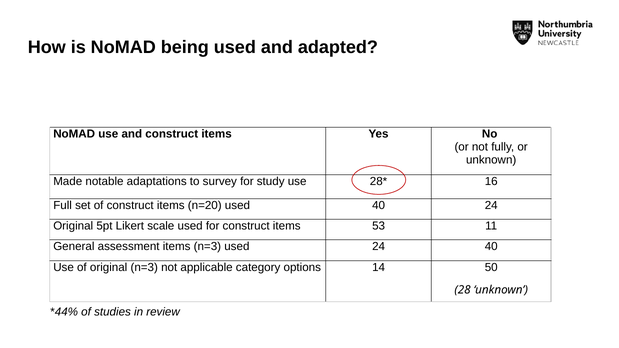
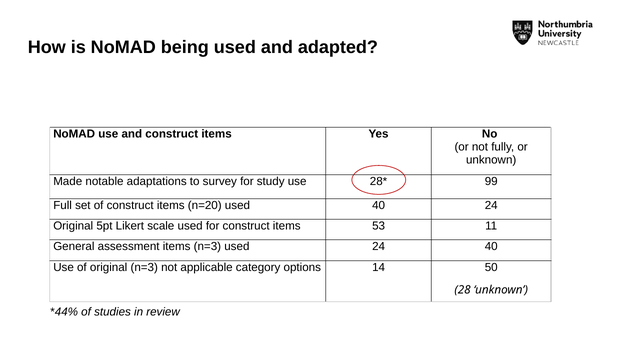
16: 16 -> 99 (491, 182)
